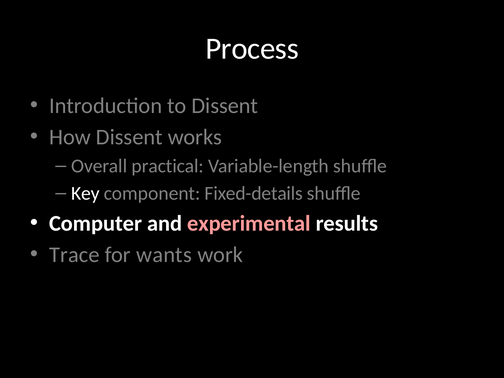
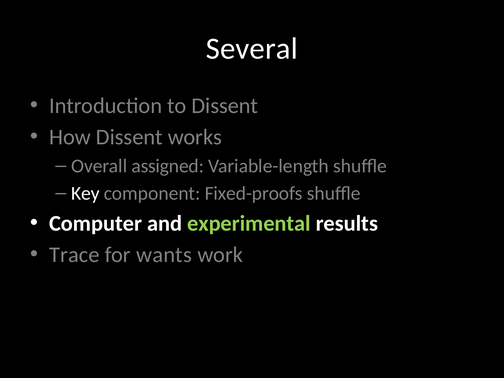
Process: Process -> Several (252, 49)
practical: practical -> assigned (168, 166)
Fixed-details: Fixed-details -> Fixed-proofs (254, 194)
experimental colour: pink -> light green (249, 223)
